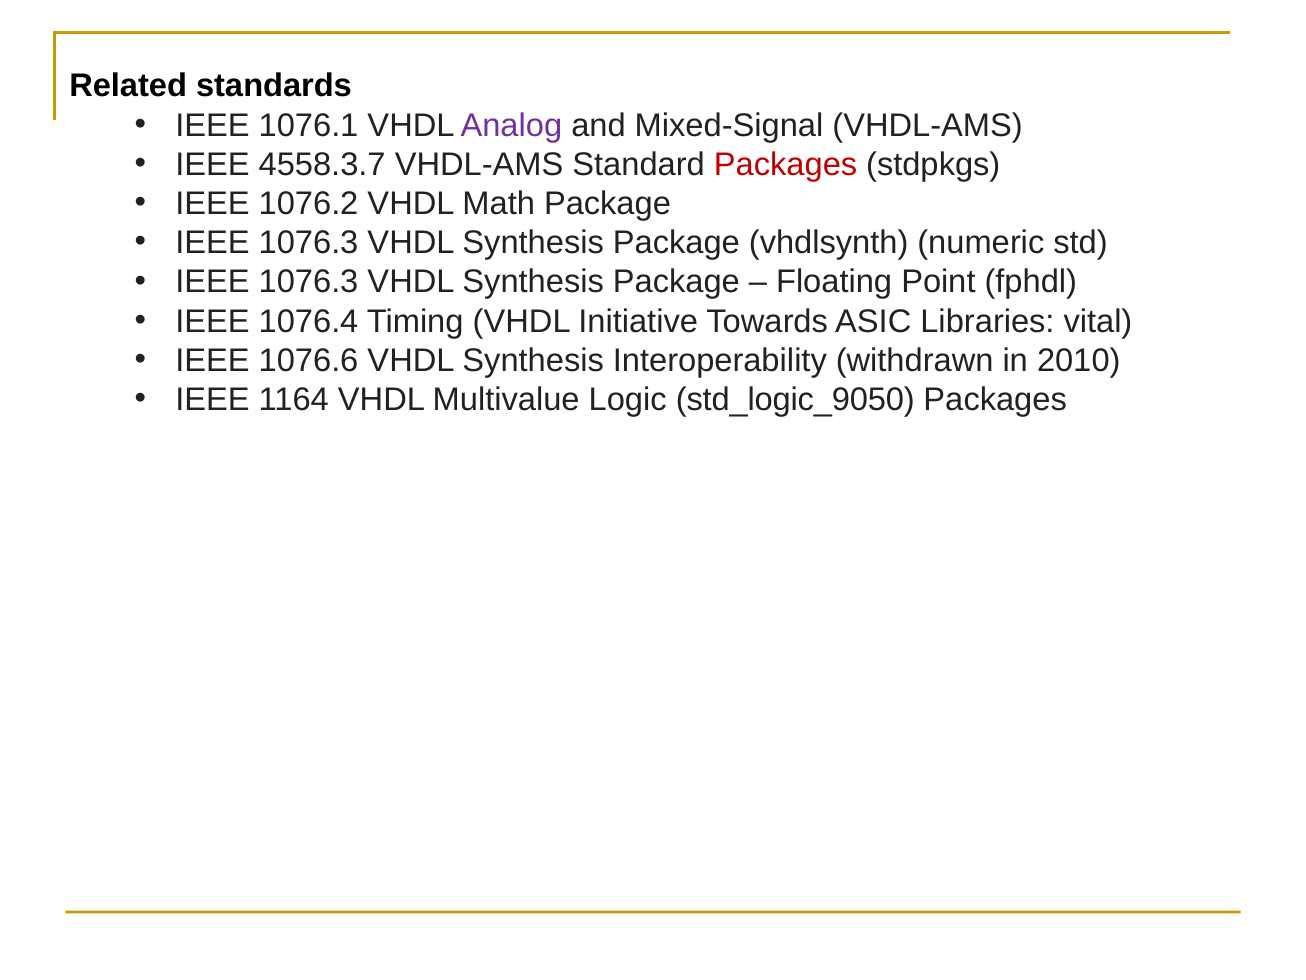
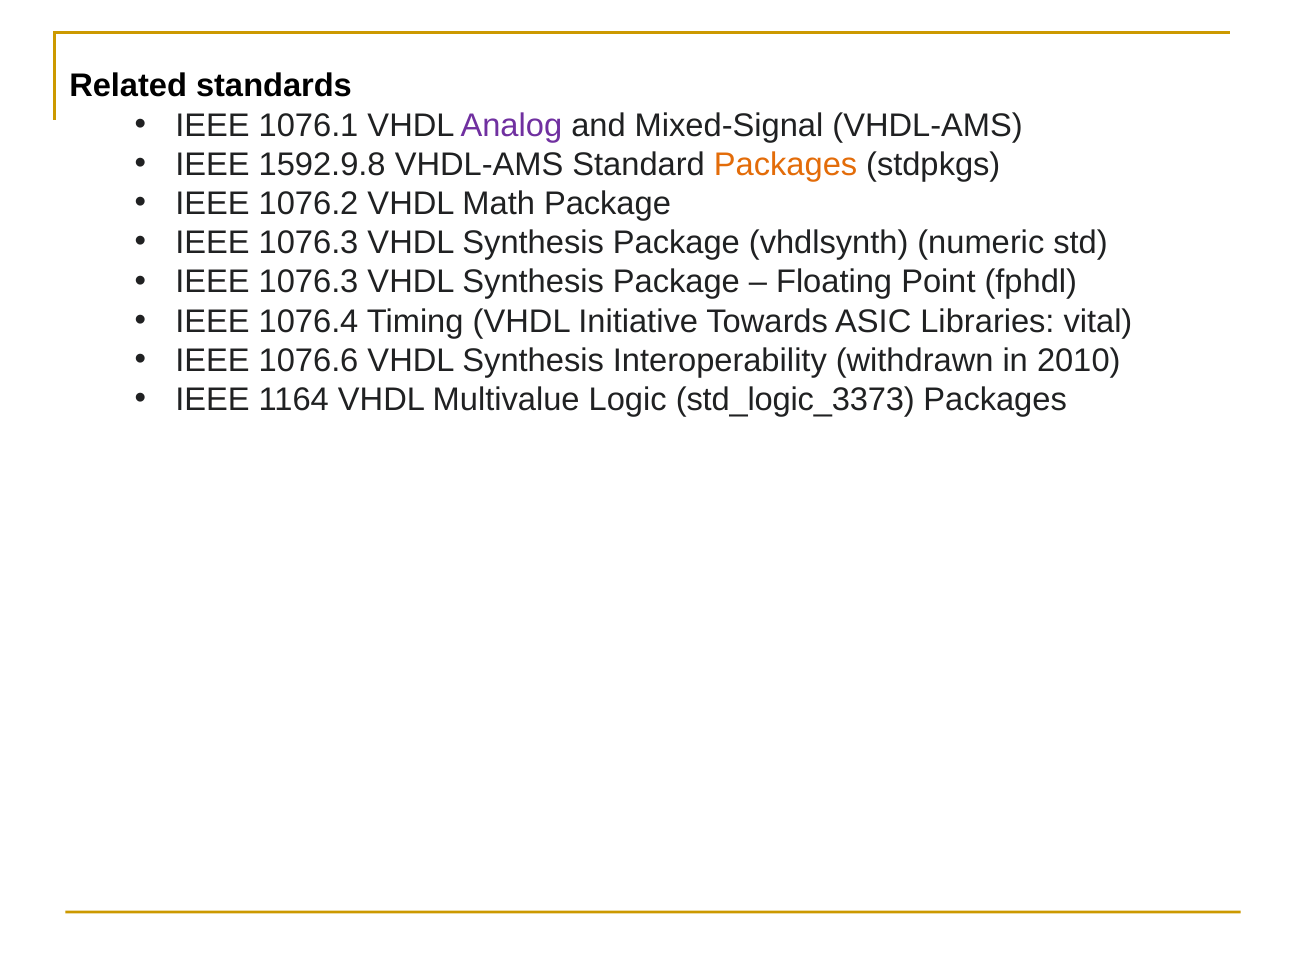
4558.3.7: 4558.3.7 -> 1592.9.8 (322, 164)
Packages colour: red -> orange (786, 164)
std_logic_9050: std_logic_9050 -> std_logic_3373 (795, 399)
